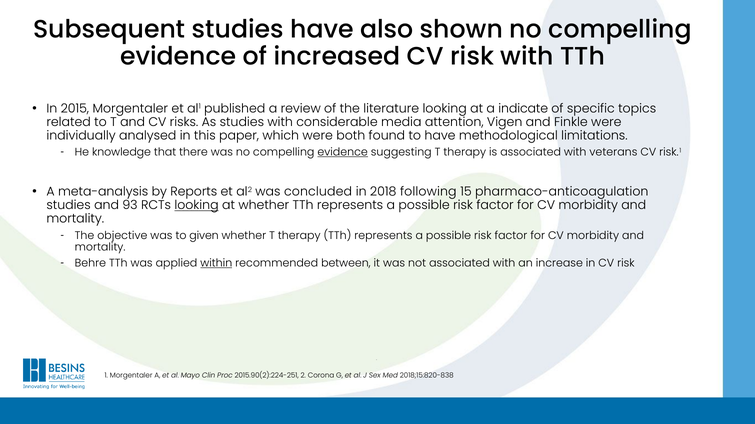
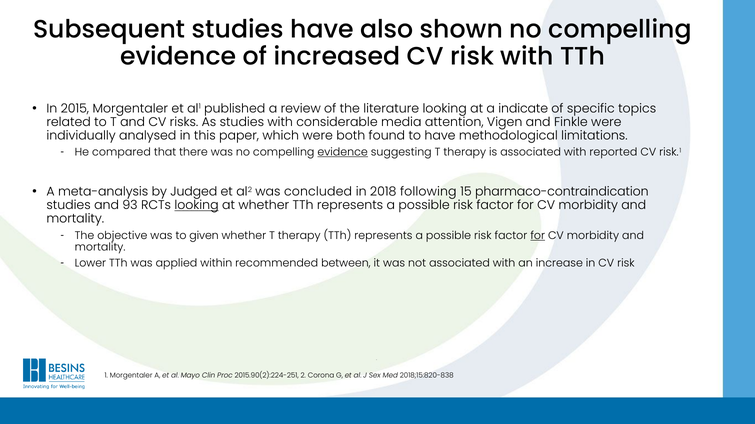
knowledge: knowledge -> compared (121, 152)
veterans: veterans -> reported (613, 152)
Reports: Reports -> Judged (194, 192)
pharmaco-anticoagulation: pharmaco-anticoagulation -> pharmaco-contraindication (562, 192)
for underline: none -> present (538, 236)
Behre: Behre -> Lower (90, 264)
within underline: present -> none (216, 264)
